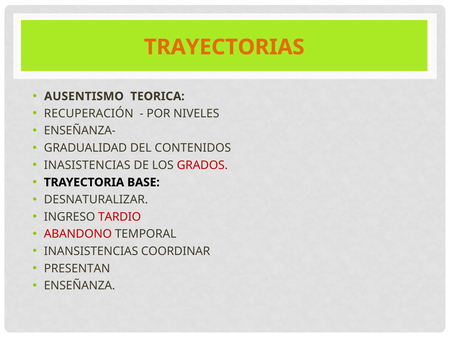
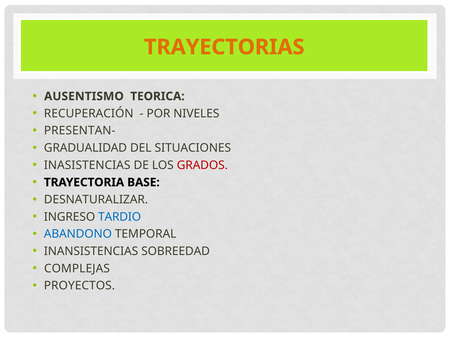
ENSEÑANZA-: ENSEÑANZA- -> PRESENTAN- (80, 131)
CONTENIDOS: CONTENIDOS -> SITUACIONES (193, 148)
TARDIO colour: red -> blue (120, 217)
ABANDONO colour: red -> blue (78, 234)
COORDINAR: COORDINAR -> SOBREEDAD (176, 252)
PRESENTAN: PRESENTAN -> COMPLEJAS (77, 269)
ENSEÑANZA: ENSEÑANZA -> PROYECTOS (79, 286)
